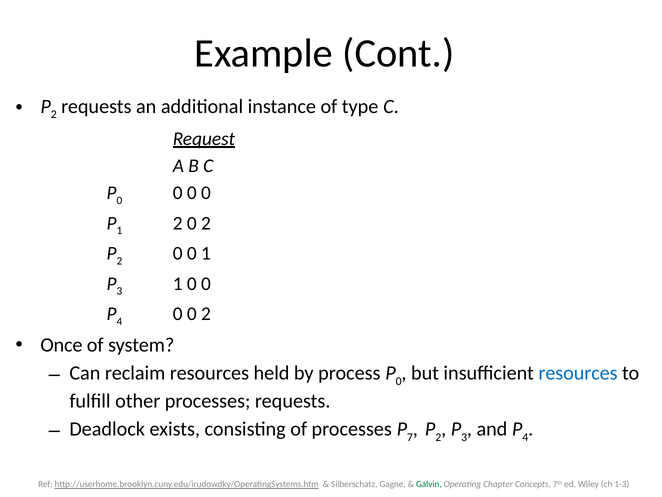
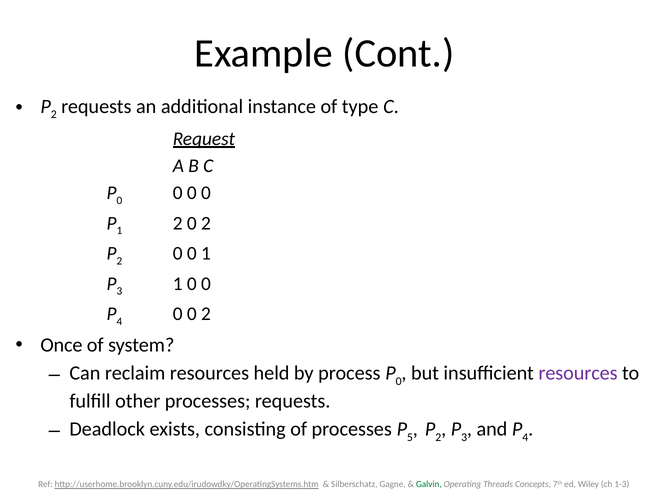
resources colour: blue -> purple (578, 373)
7: 7 -> 5 (410, 437)
Chapter: Chapter -> Threads (498, 484)
